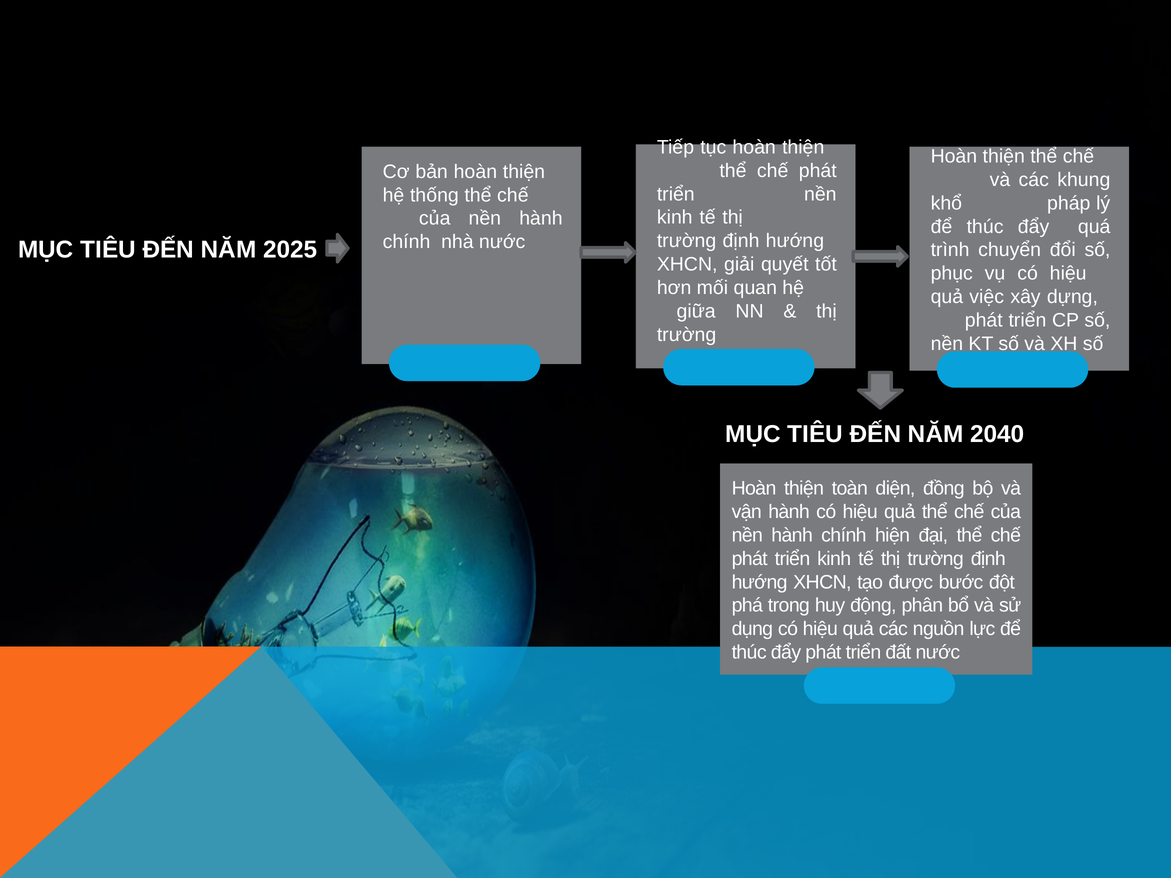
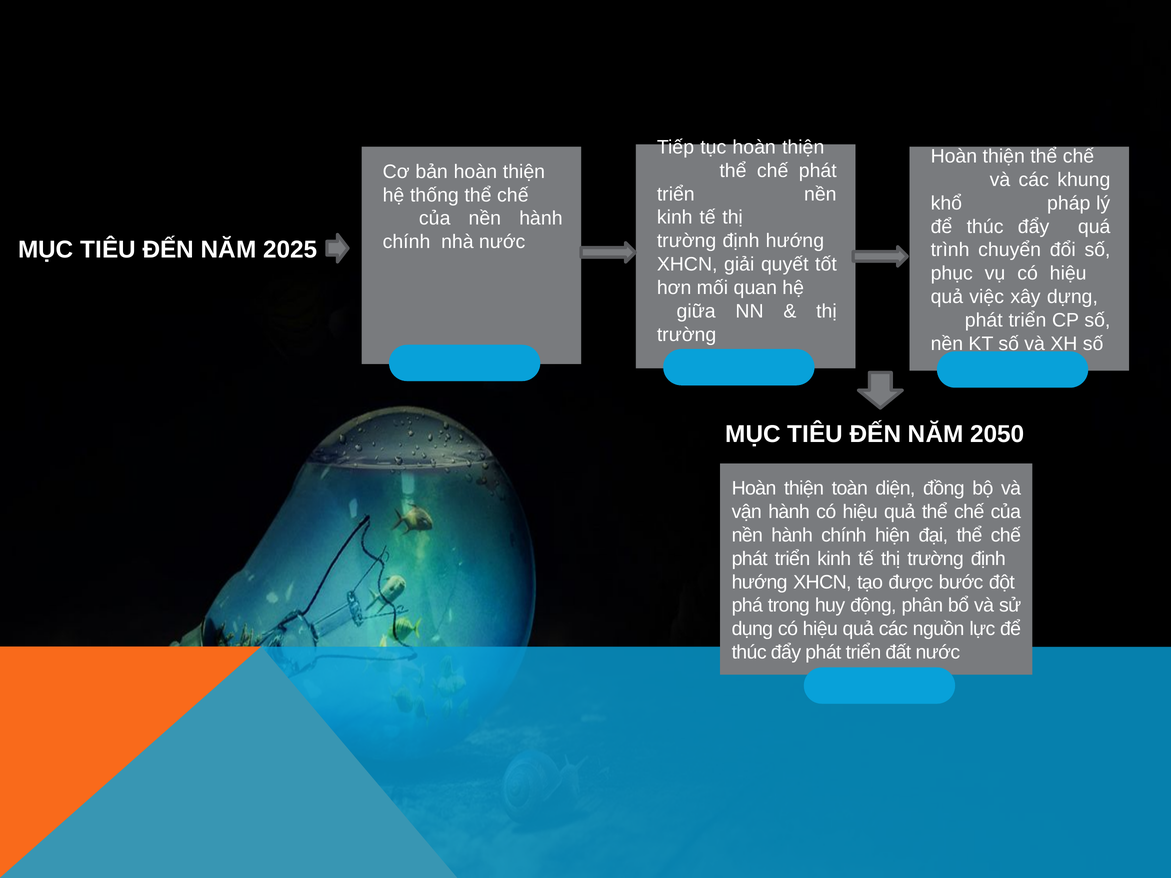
2040: 2040 -> 2050 (997, 434)
